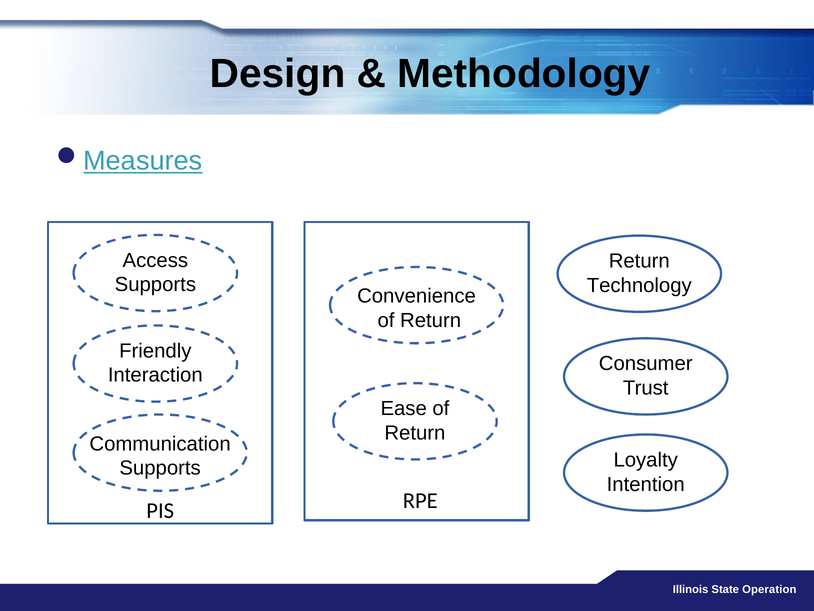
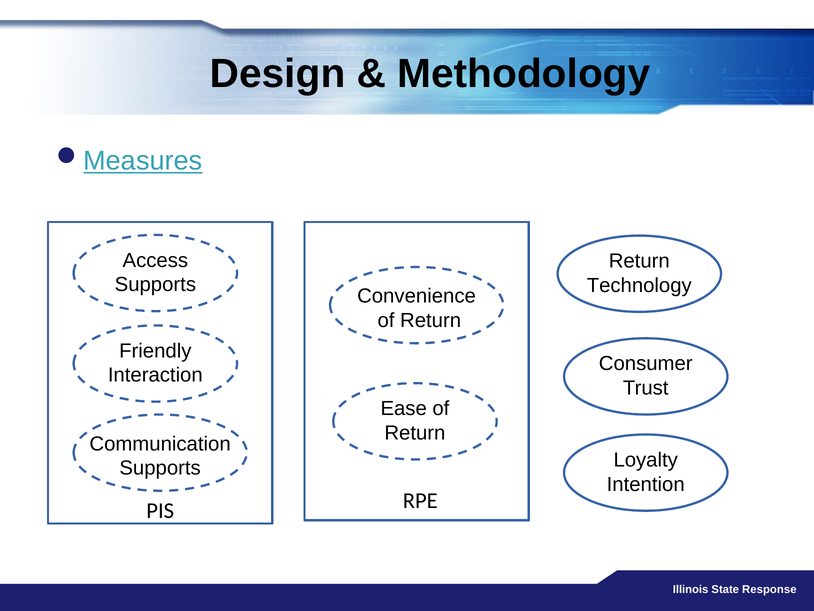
Operation: Operation -> Response (769, 589)
